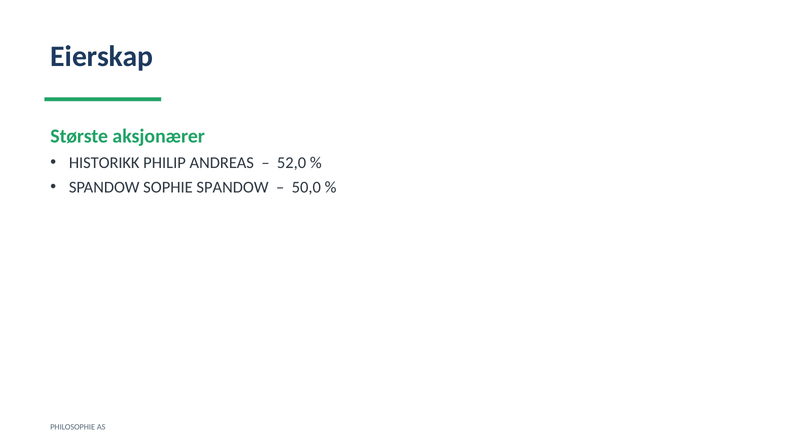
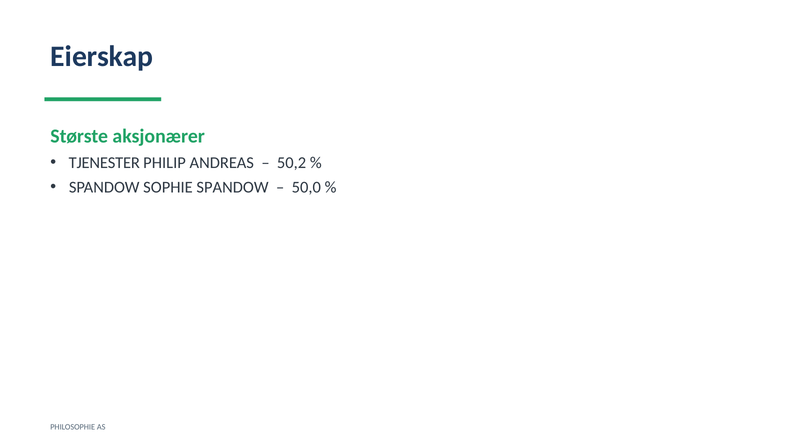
HISTORIKK: HISTORIKK -> TJENESTER (104, 163)
52,0: 52,0 -> 50,2 (292, 163)
